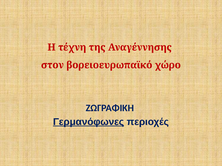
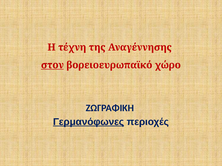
στον underline: none -> present (52, 65)
